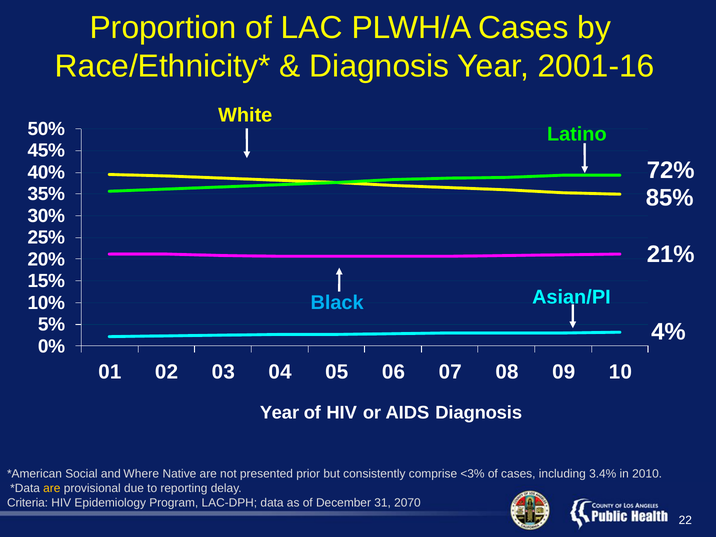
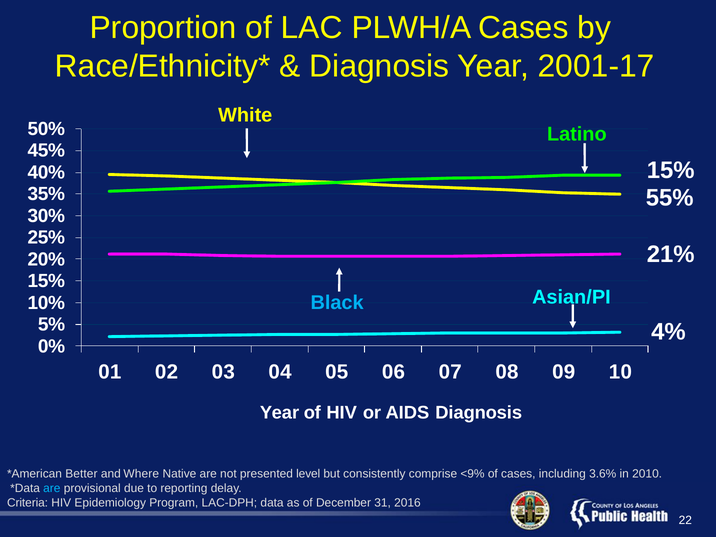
2001-16: 2001-16 -> 2001-17 (596, 66)
72%: 72% -> 15% (671, 170)
85%: 85% -> 55% (670, 198)
Social: Social -> Better (81, 474)
prior: prior -> level (308, 474)
<3%: <3% -> <9% (472, 474)
3.4%: 3.4% -> 3.6% (603, 474)
are colour: yellow -> light blue (52, 488)
2070: 2070 -> 2016 (407, 503)
